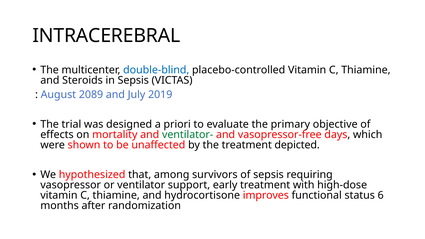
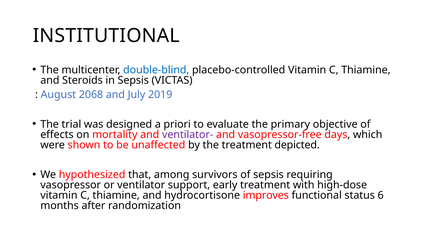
INTRACEREBRAL: INTRACEREBRAL -> INSTITUTIONAL (106, 36)
2089: 2089 -> 2068 (91, 95)
ventilator- colour: green -> purple (188, 135)
